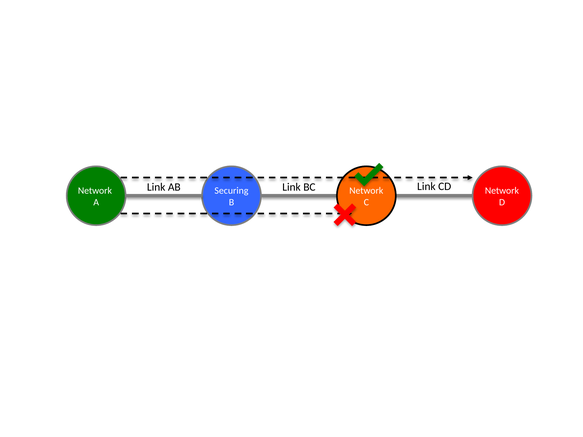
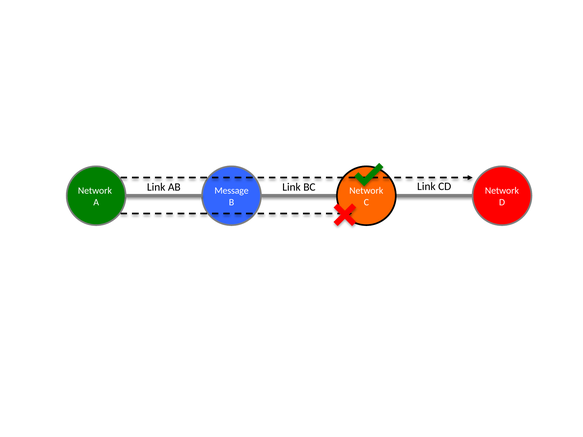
Securing: Securing -> Message (232, 191)
